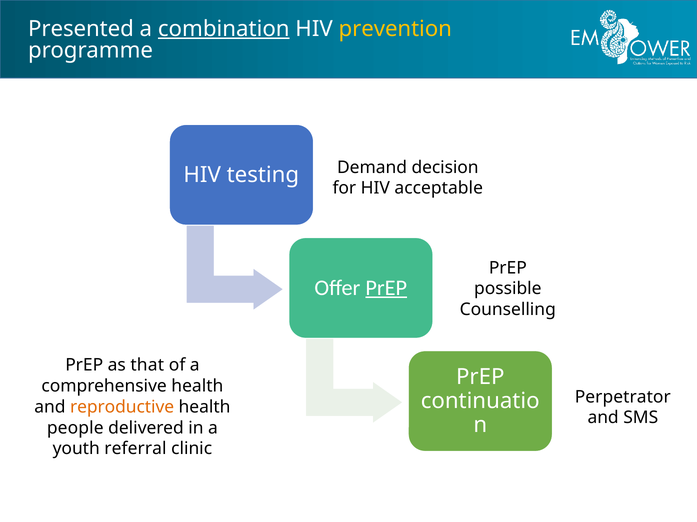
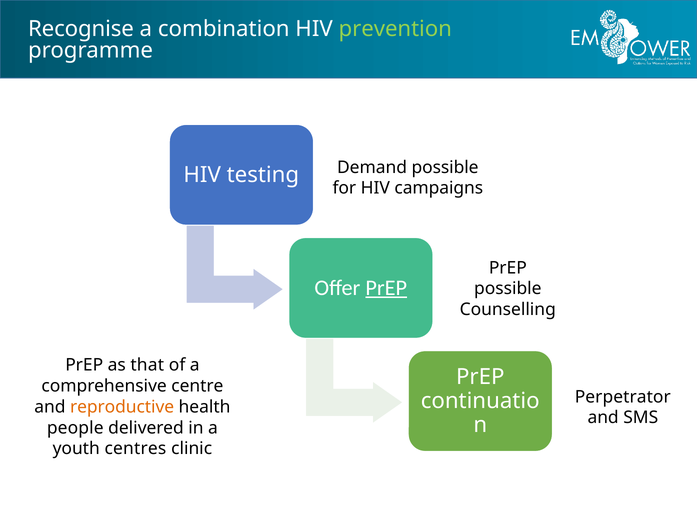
Presented: Presented -> Recognise (81, 29)
combination underline: present -> none (224, 29)
prevention colour: yellow -> light green (395, 29)
Demand decision: decision -> possible (445, 168)
acceptable: acceptable -> campaigns (439, 188)
comprehensive health: health -> centre (197, 387)
referral: referral -> centres (135, 449)
